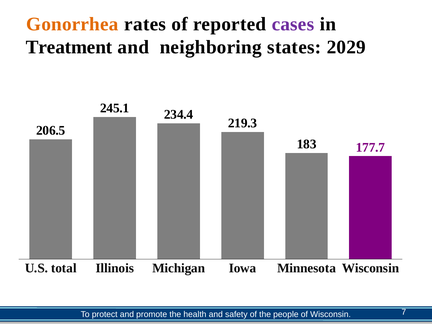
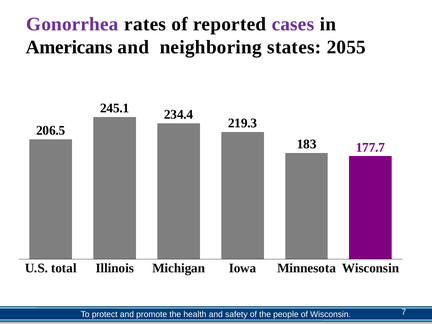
Gonorrhea colour: orange -> purple (72, 24)
Treatment: Treatment -> Americans (69, 47)
2029: 2029 -> 2055 (346, 47)
